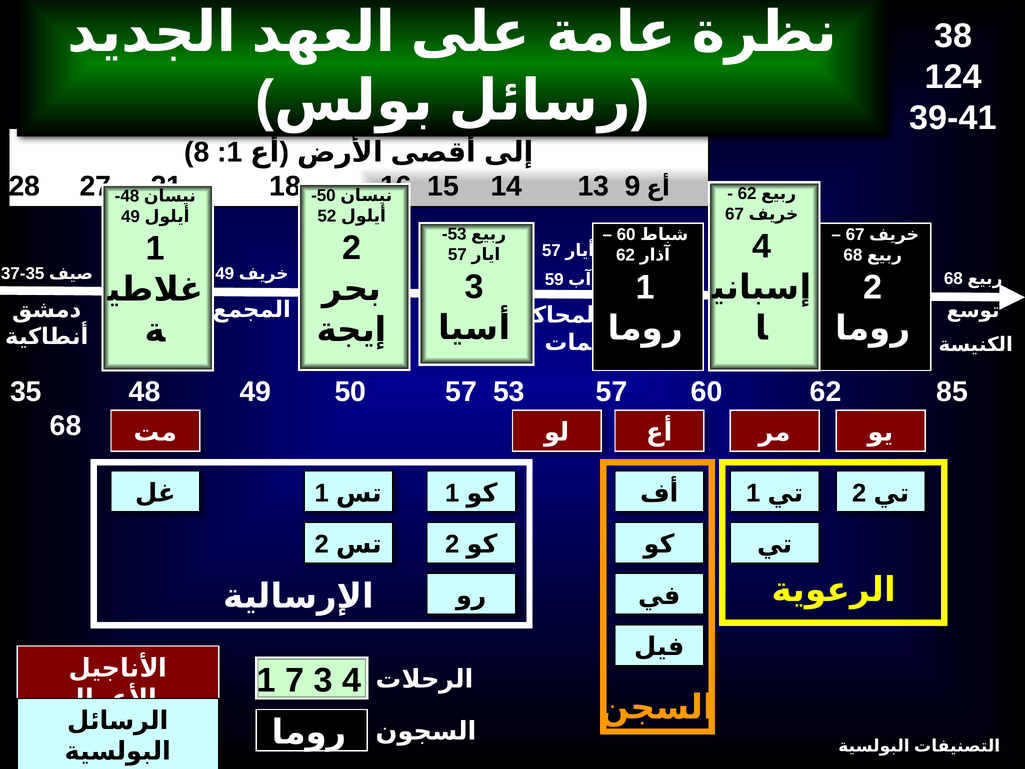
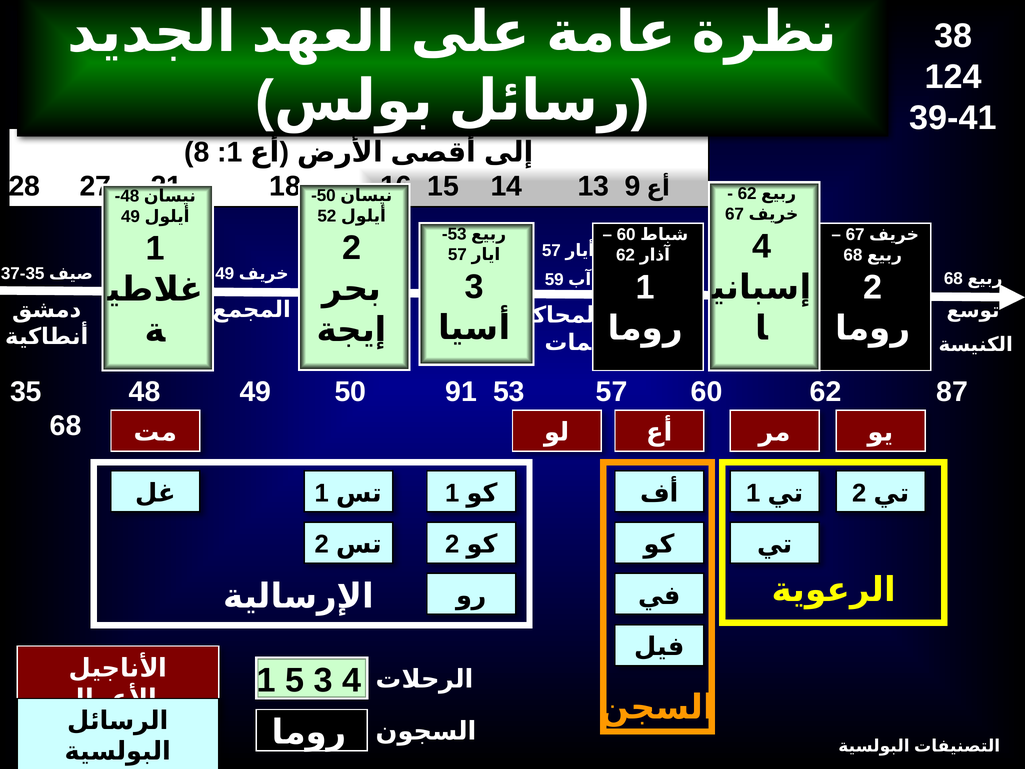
50 57: 57 -> 91 (461, 391)
85: 85 -> 87 (952, 391)
7: 7 -> 5 (295, 680)
